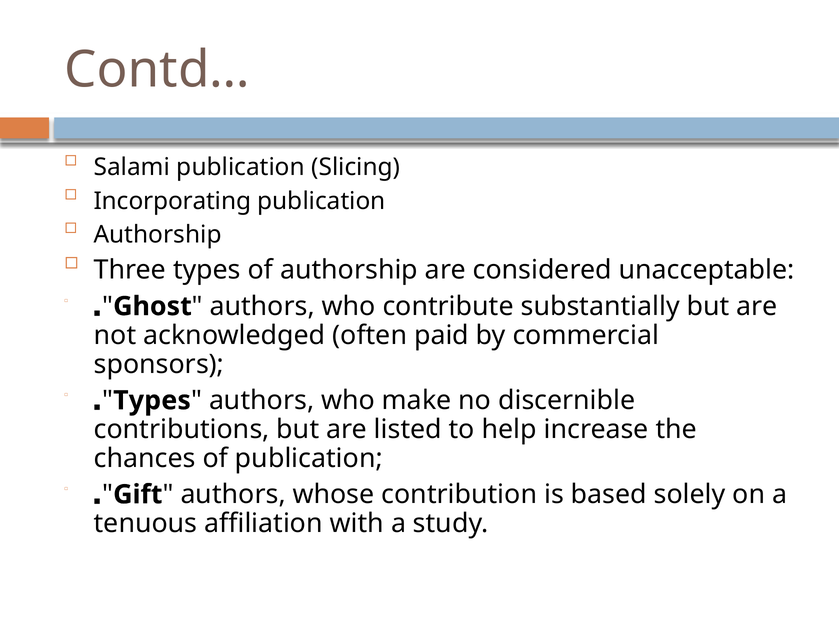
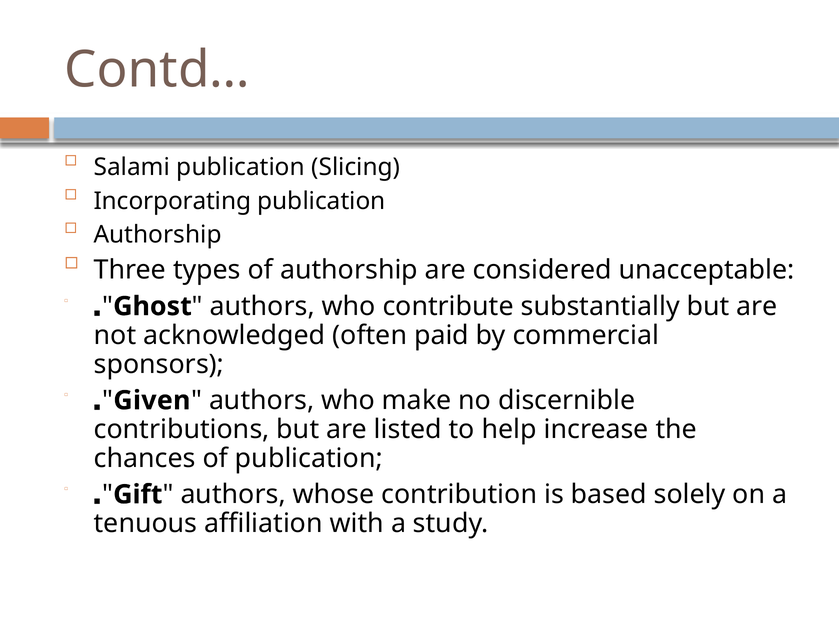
Types: Types -> Given (152, 401)
